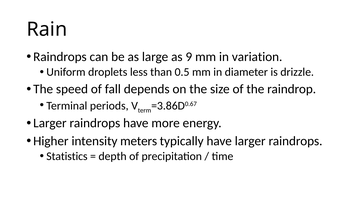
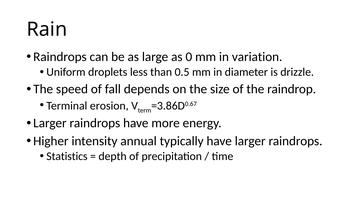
9: 9 -> 0 (189, 57)
periods: periods -> erosion (109, 106)
meters: meters -> annual (139, 141)
